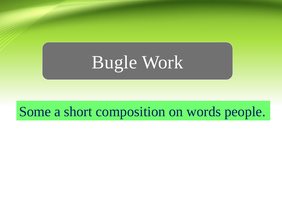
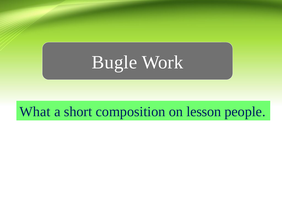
Some: Some -> What (35, 112)
words: words -> lesson (204, 112)
